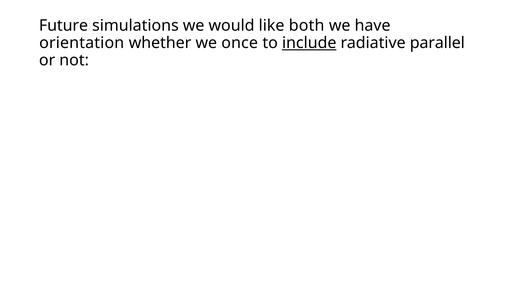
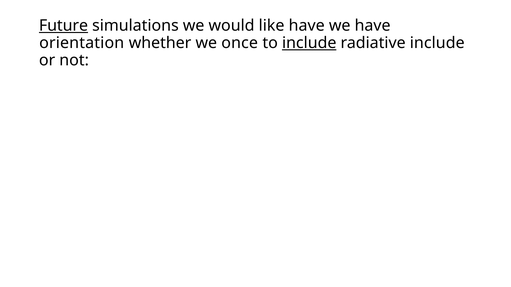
Future underline: none -> present (63, 26)
like both: both -> have (307, 26)
radiative parallel: parallel -> include (437, 43)
